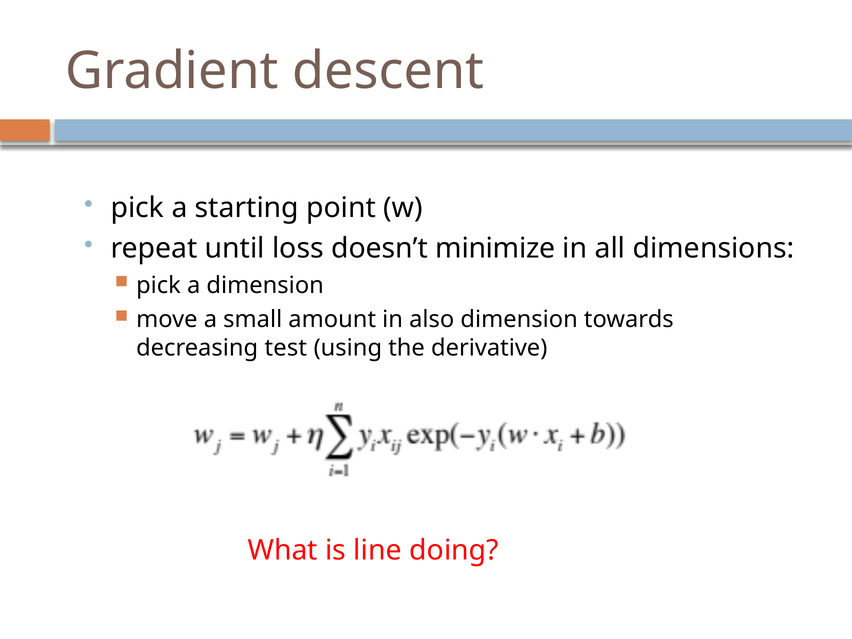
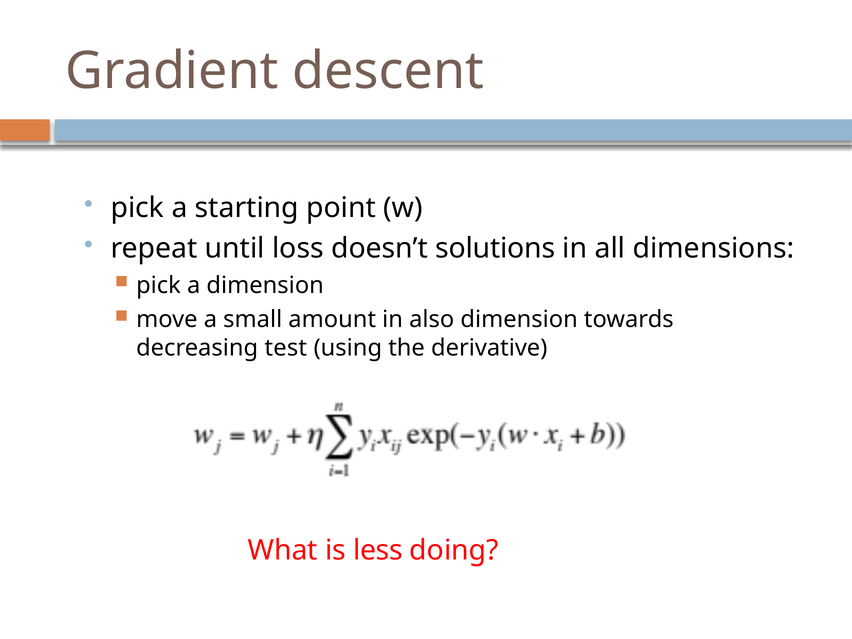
minimize: minimize -> solutions (495, 248)
line: line -> less (378, 550)
